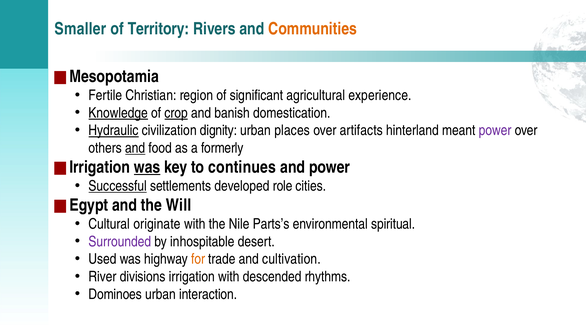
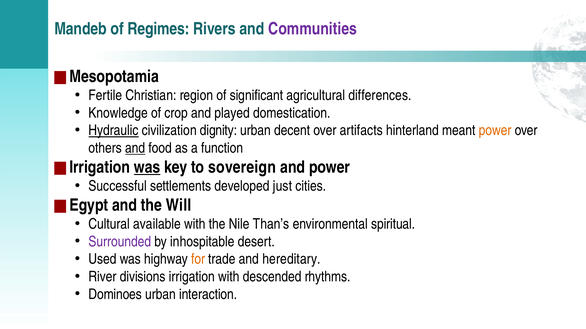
Smaller: Smaller -> Mandeb (81, 29)
Territory: Territory -> Regimes (159, 29)
Communities colour: orange -> purple (313, 29)
experience: experience -> differences (380, 96)
Knowledge underline: present -> none (118, 113)
crop underline: present -> none (176, 113)
banish: banish -> played (232, 113)
places: places -> decent (292, 131)
power colour: purple -> orange (495, 131)
formerly: formerly -> function (222, 148)
continues: continues -> sovereign (242, 168)
Successful underline: present -> none (118, 186)
role: role -> just (283, 186)
originate: originate -> available (157, 224)
Parts’s: Parts’s -> Than’s (271, 224)
cultivation: cultivation -> hereditary (292, 260)
